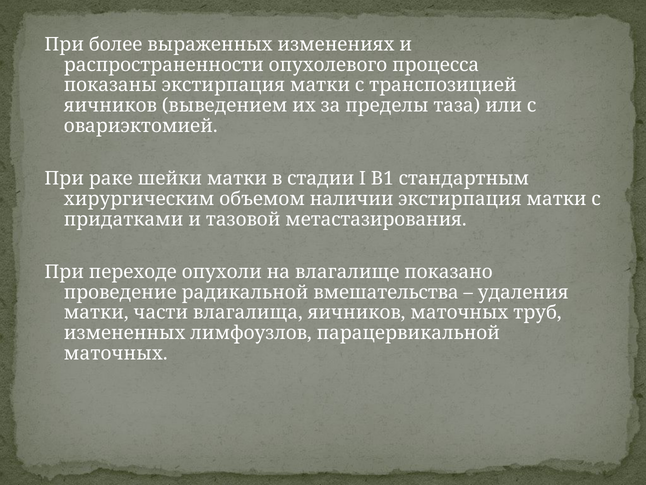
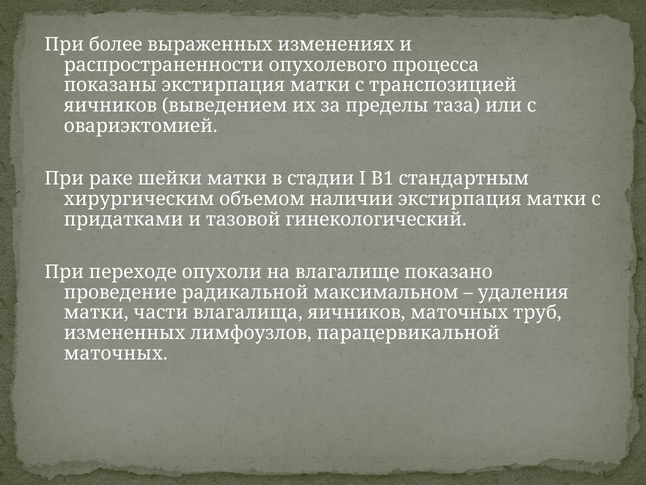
метастазирования: метастазирования -> гинекологический (376, 219)
вмешательства: вмешательства -> максимальном (386, 292)
